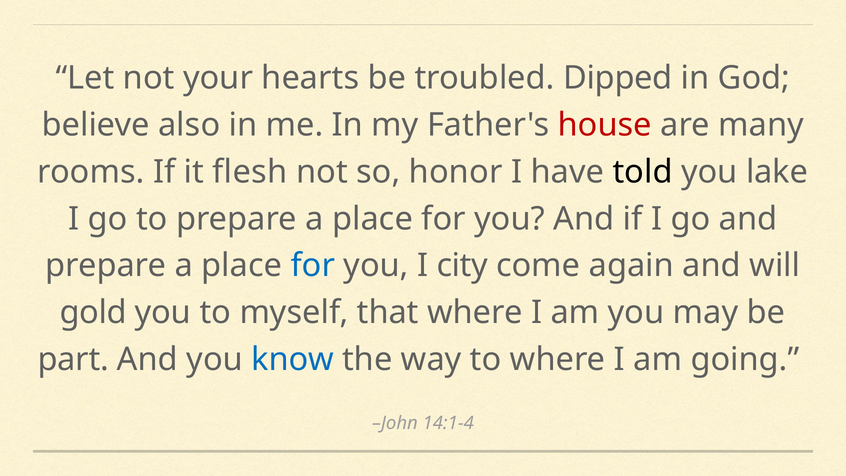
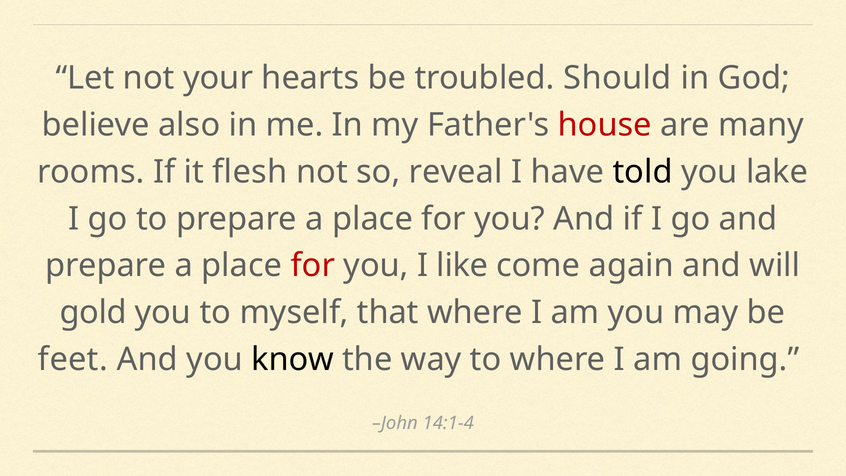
Dipped: Dipped -> Should (618, 78)
honor: honor -> reveal (456, 172)
for colour: blue -> red (313, 266)
city: city -> like (462, 266)
part: part -> feet (73, 360)
know colour: blue -> black (293, 360)
